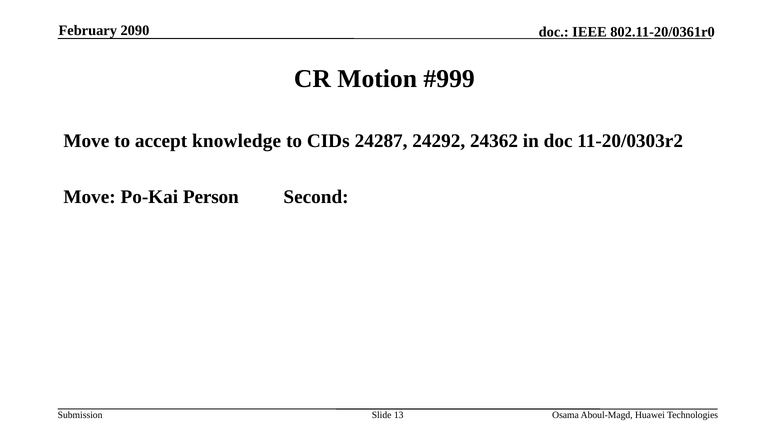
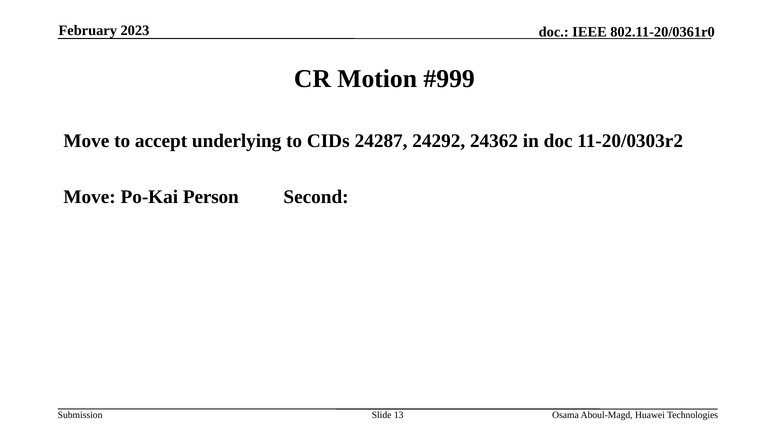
2090: 2090 -> 2023 (135, 31)
knowledge: knowledge -> underlying (237, 141)
